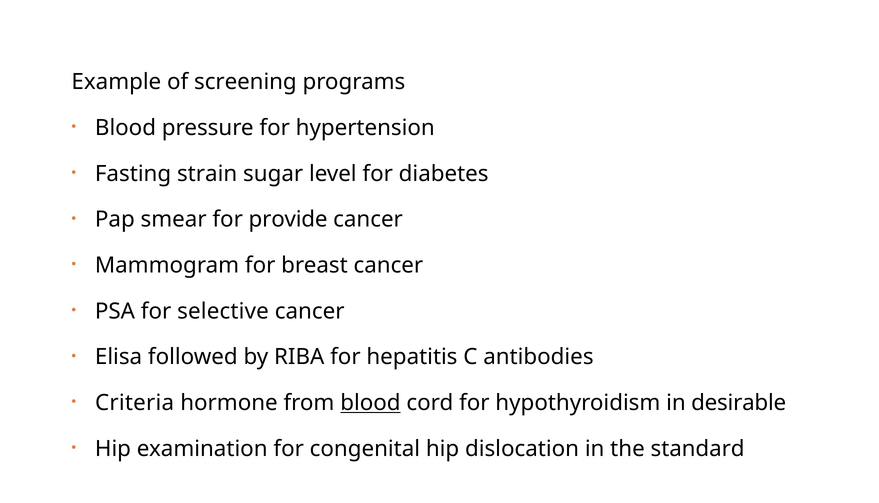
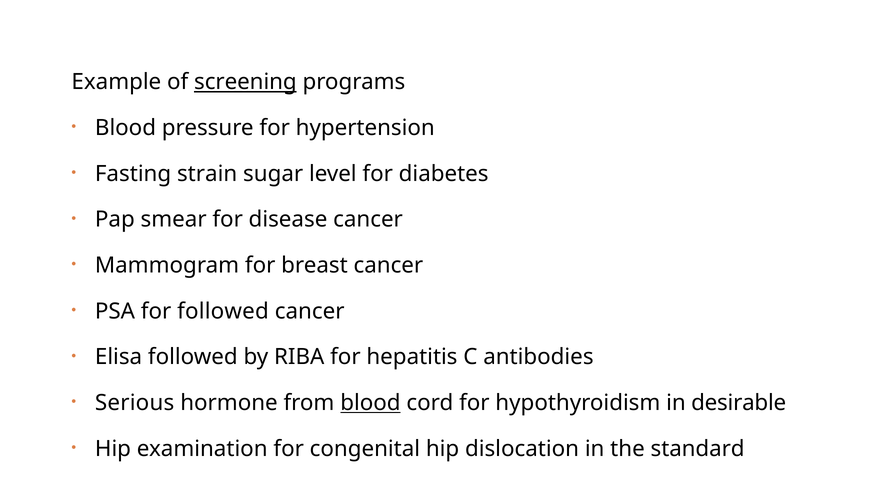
screening underline: none -> present (245, 82)
provide: provide -> disease (288, 220)
for selective: selective -> followed (223, 311)
Criteria: Criteria -> Serious (135, 403)
